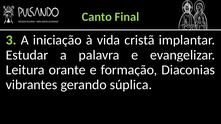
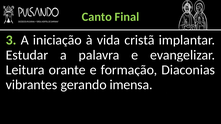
súplica: súplica -> imensa (131, 85)
